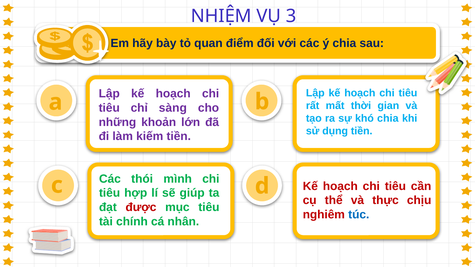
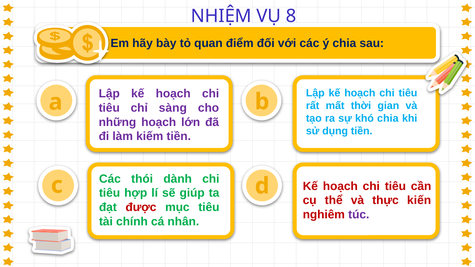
3: 3 -> 8 (291, 16)
những khoản: khoản -> hoạch (159, 122)
mình: mình -> dành (178, 179)
chịu: chịu -> kiến (419, 200)
túc colour: blue -> purple (359, 215)
